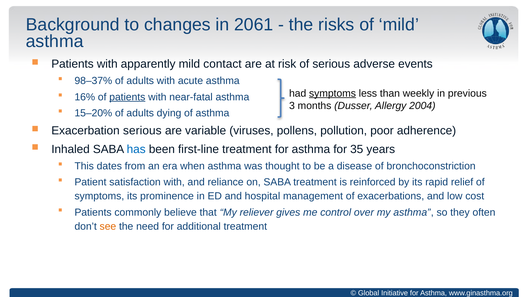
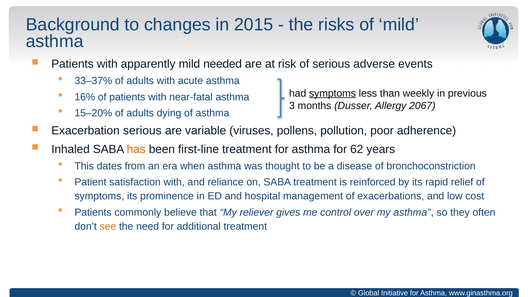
2061: 2061 -> 2015 (254, 25)
contact: contact -> needed (223, 64)
98–37%: 98–37% -> 33–37% (93, 81)
patients underline: present -> none (127, 97)
2004: 2004 -> 2067 (422, 106)
has colour: blue -> orange (136, 149)
35: 35 -> 62 (357, 149)
